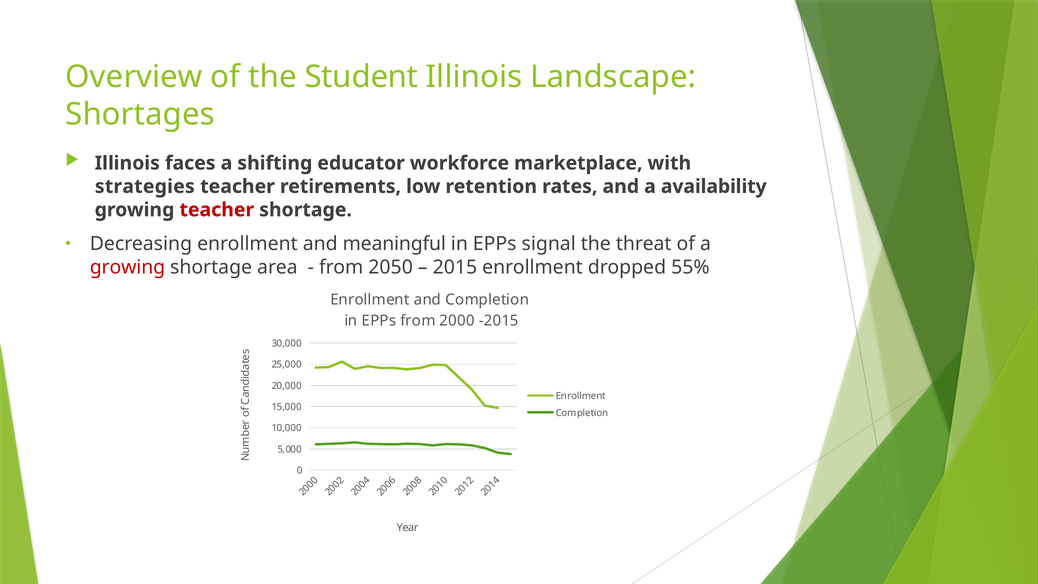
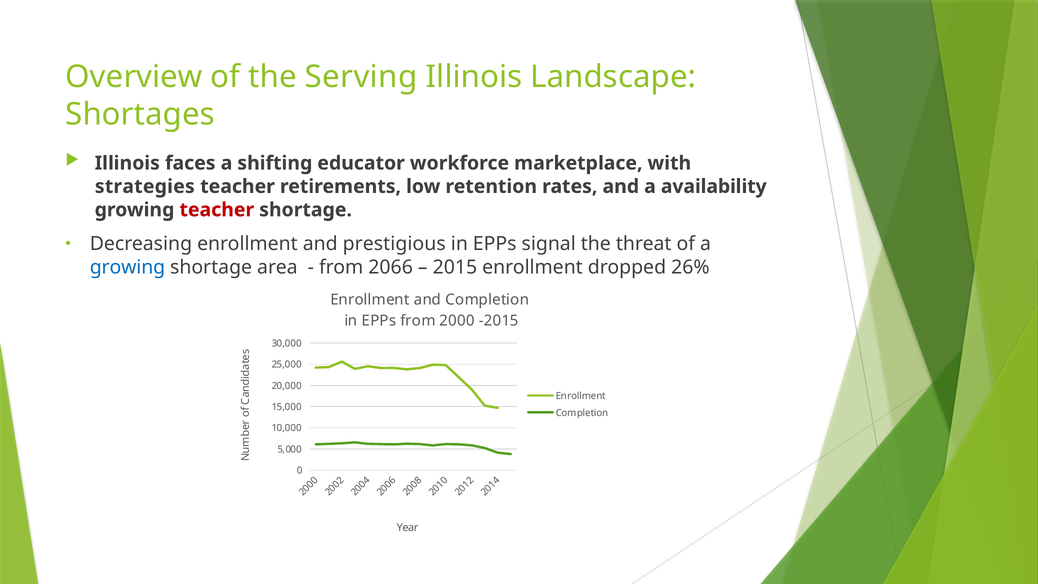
Student: Student -> Serving (361, 77)
meaningful: meaningful -> prestigious (394, 244)
growing colour: red -> blue (127, 267)
2050: 2050 -> 2066 (391, 267)
55%: 55% -> 26% (690, 267)
